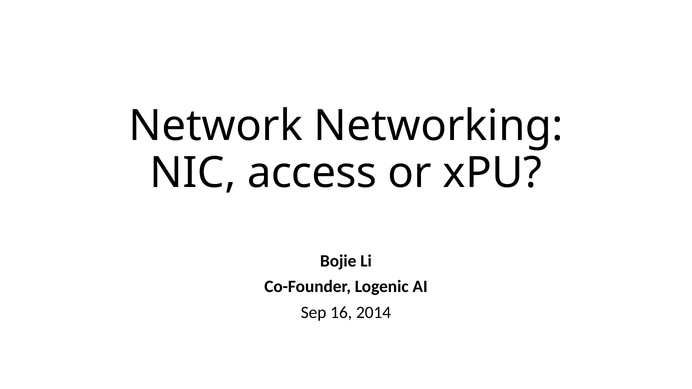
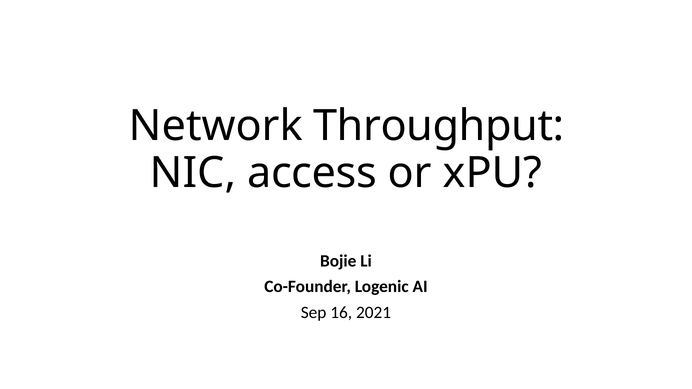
Networking: Networking -> Throughput (439, 126)
2014: 2014 -> 2021 (374, 313)
